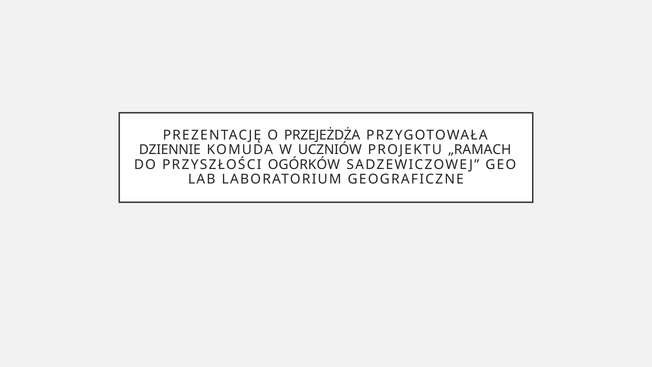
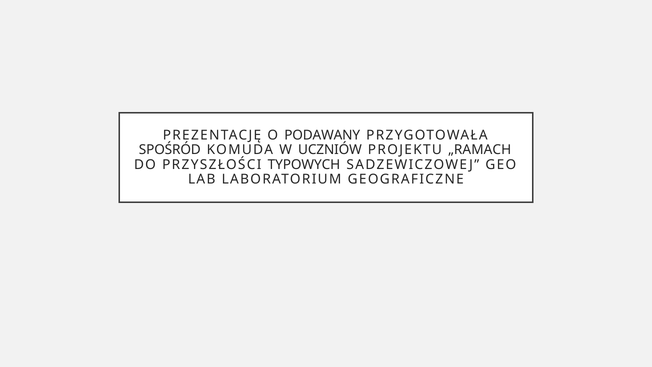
PRZEJEŻDŻA: PRZEJEŻDŻA -> PODAWANY (322, 135)
DZIENNIE: DZIENNIE -> SPOŚRÓD (170, 150)
OGÓRKÓW: OGÓRKÓW -> TYPOWYCH (304, 165)
